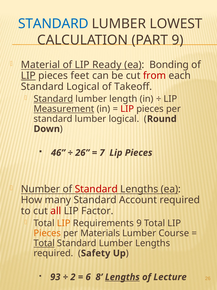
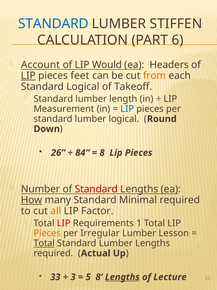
LOWEST: LOWEST -> STIFFEN (176, 24)
PART 9: 9 -> 6 (178, 40)
Material: Material -> Account (40, 65)
Ready: Ready -> Would (107, 65)
Bonding: Bonding -> Headers (169, 65)
from colour: red -> orange (155, 75)
Standard underline: present -> none (53, 99)
Measurement underline: present -> none (64, 109)
LIP colour: red -> blue (127, 109)
46: 46 -> 26 (58, 152)
26: 26 -> 84 (82, 152)
7: 7 -> 8 (102, 152)
How underline: none -> present (32, 200)
Account: Account -> Minimal (138, 200)
all colour: red -> orange (56, 210)
LIP colour: orange -> red (64, 223)
Requirements 9: 9 -> 1 (139, 223)
Materials: Materials -> Irregular (100, 233)
Course: Course -> Lesson (174, 233)
Safety: Safety -> Actual (96, 253)
93: 93 -> 33 (55, 276)
2: 2 -> 3 (73, 276)
6: 6 -> 5 (88, 276)
